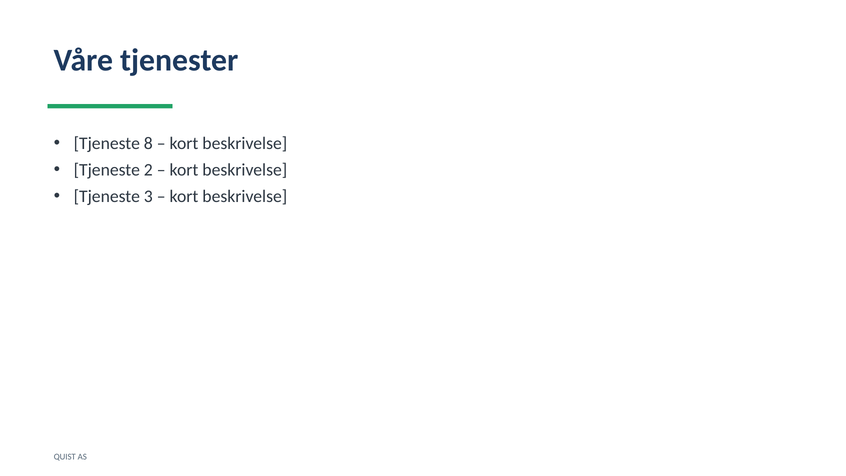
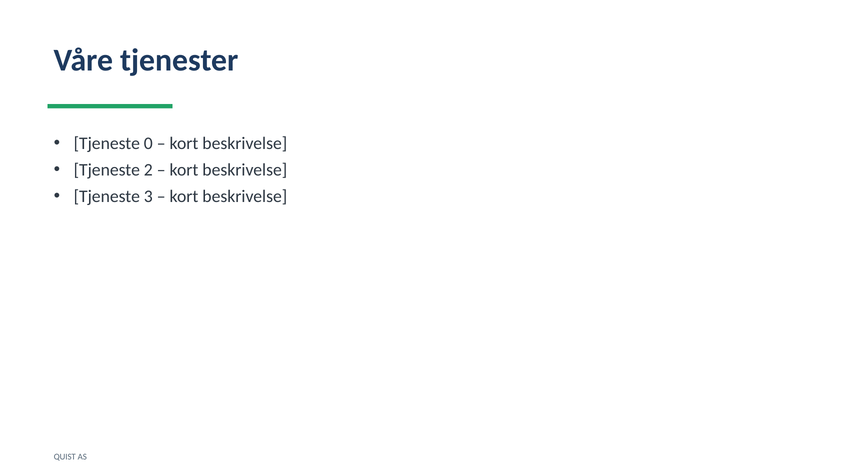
8: 8 -> 0 (148, 143)
